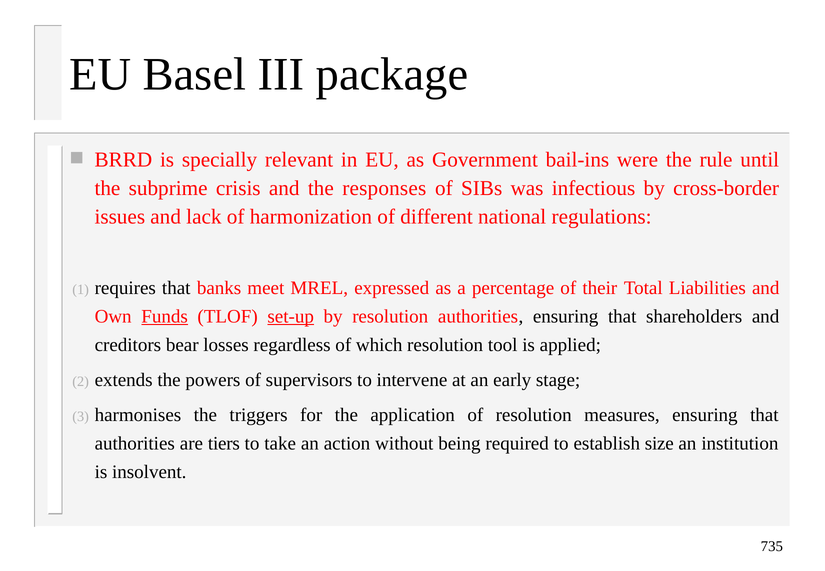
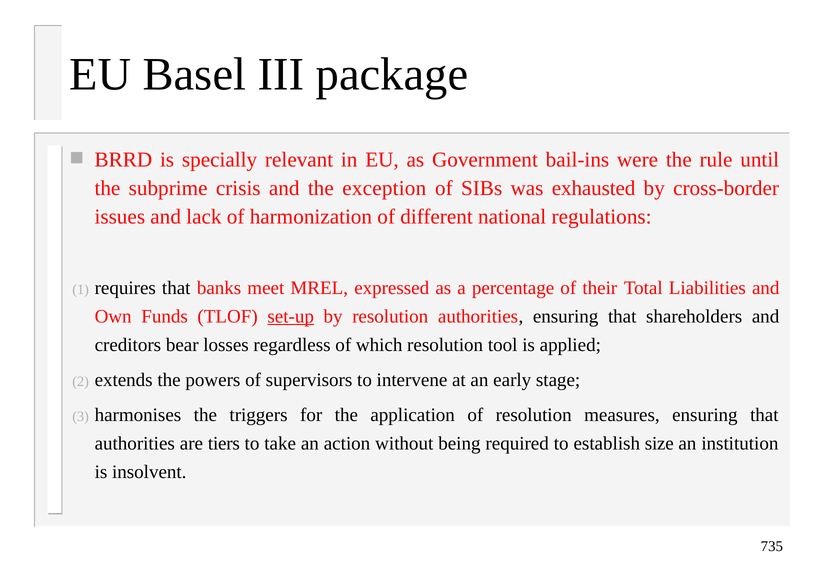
responses: responses -> exception (384, 188)
infectious: infectious -> exhausted (594, 188)
Funds underline: present -> none (165, 317)
